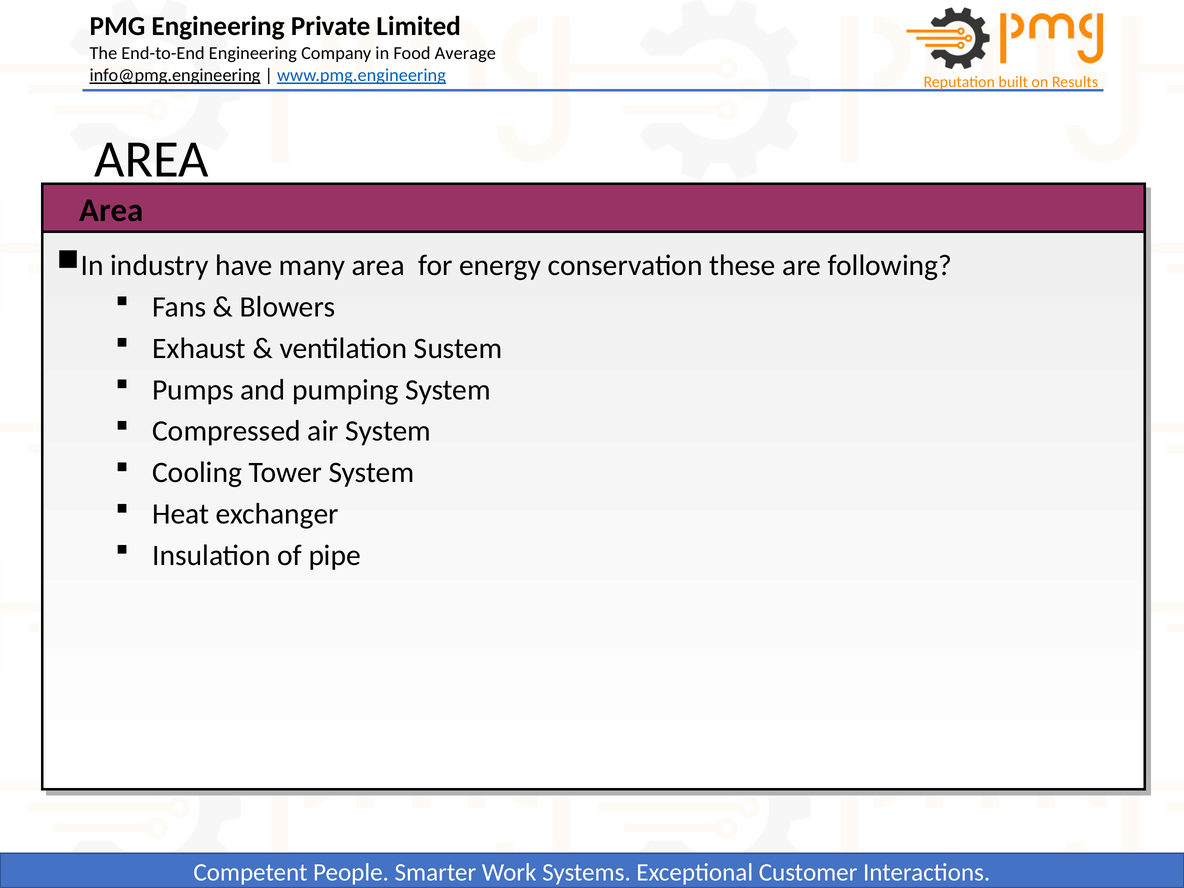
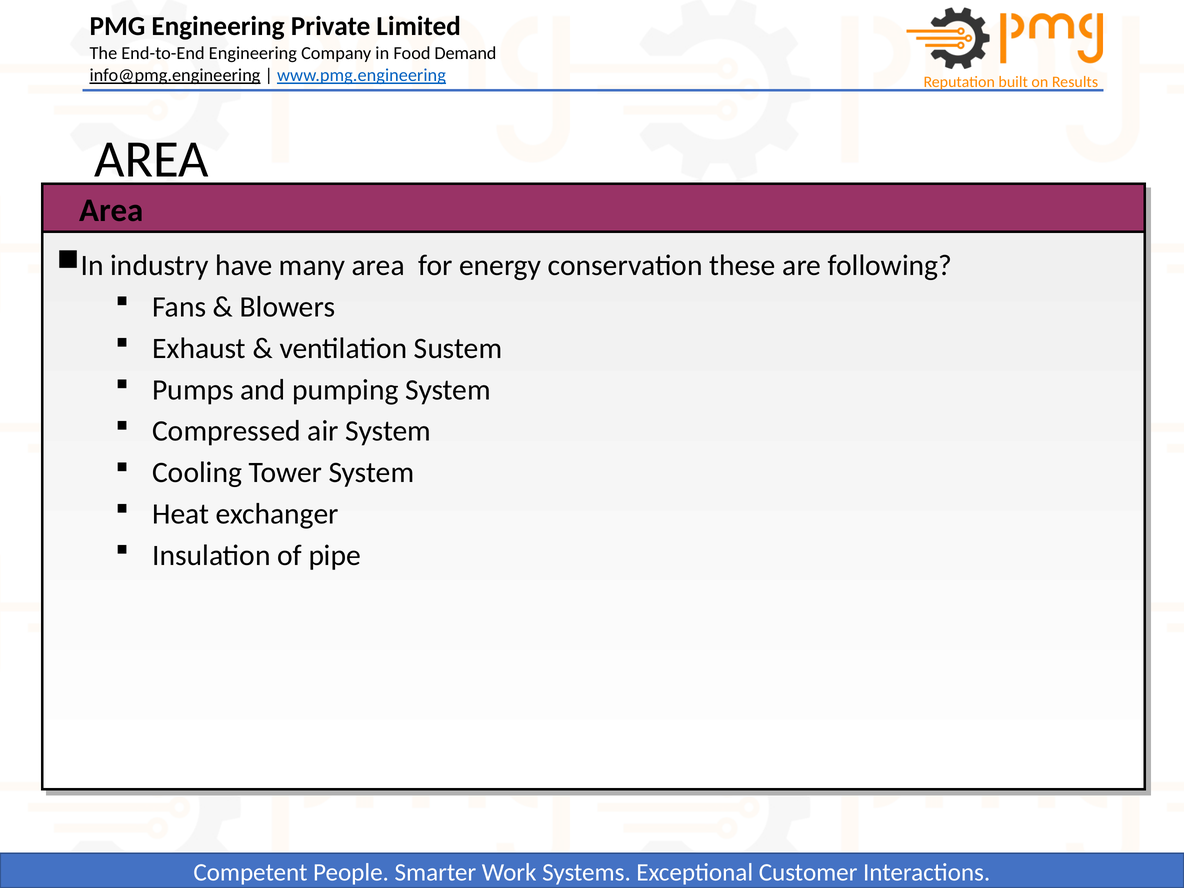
Average: Average -> Demand (465, 53)
